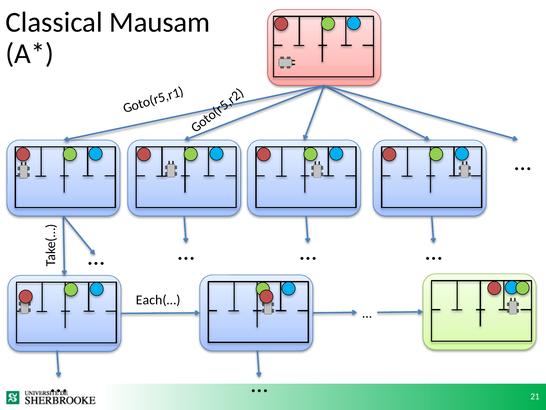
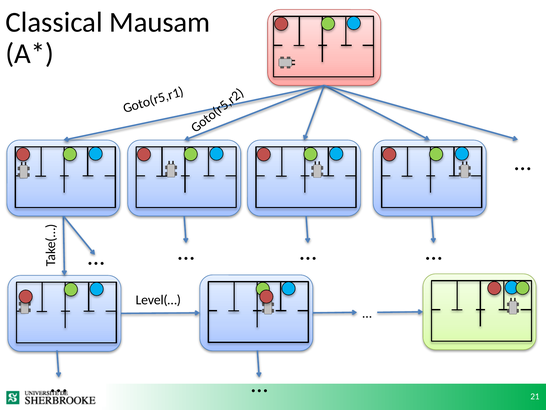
Each(…: Each(… -> Level(… (158, 300)
